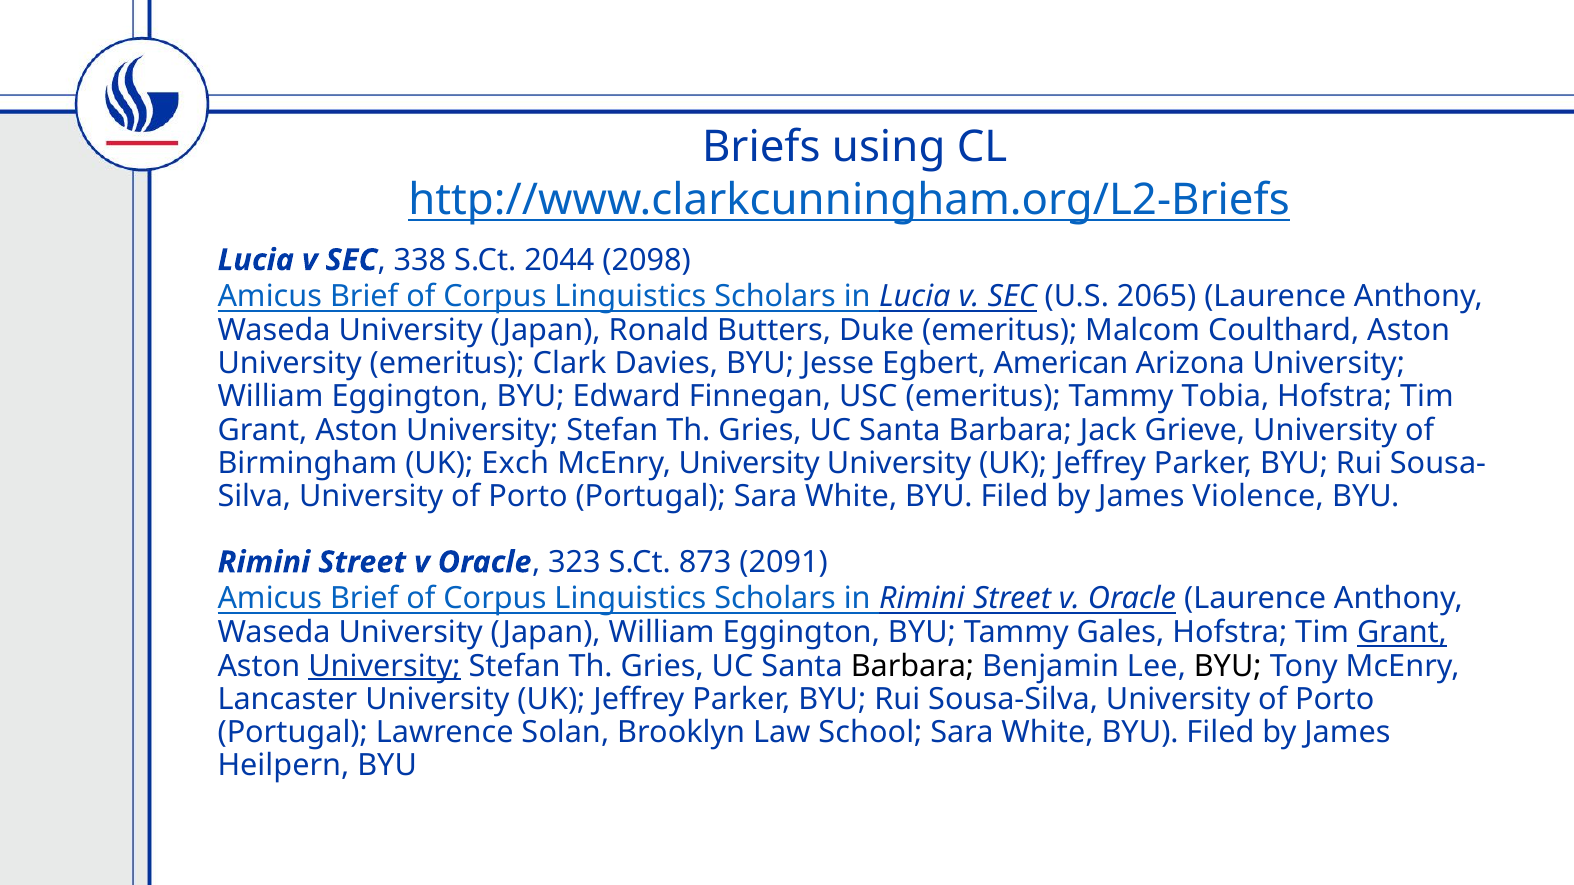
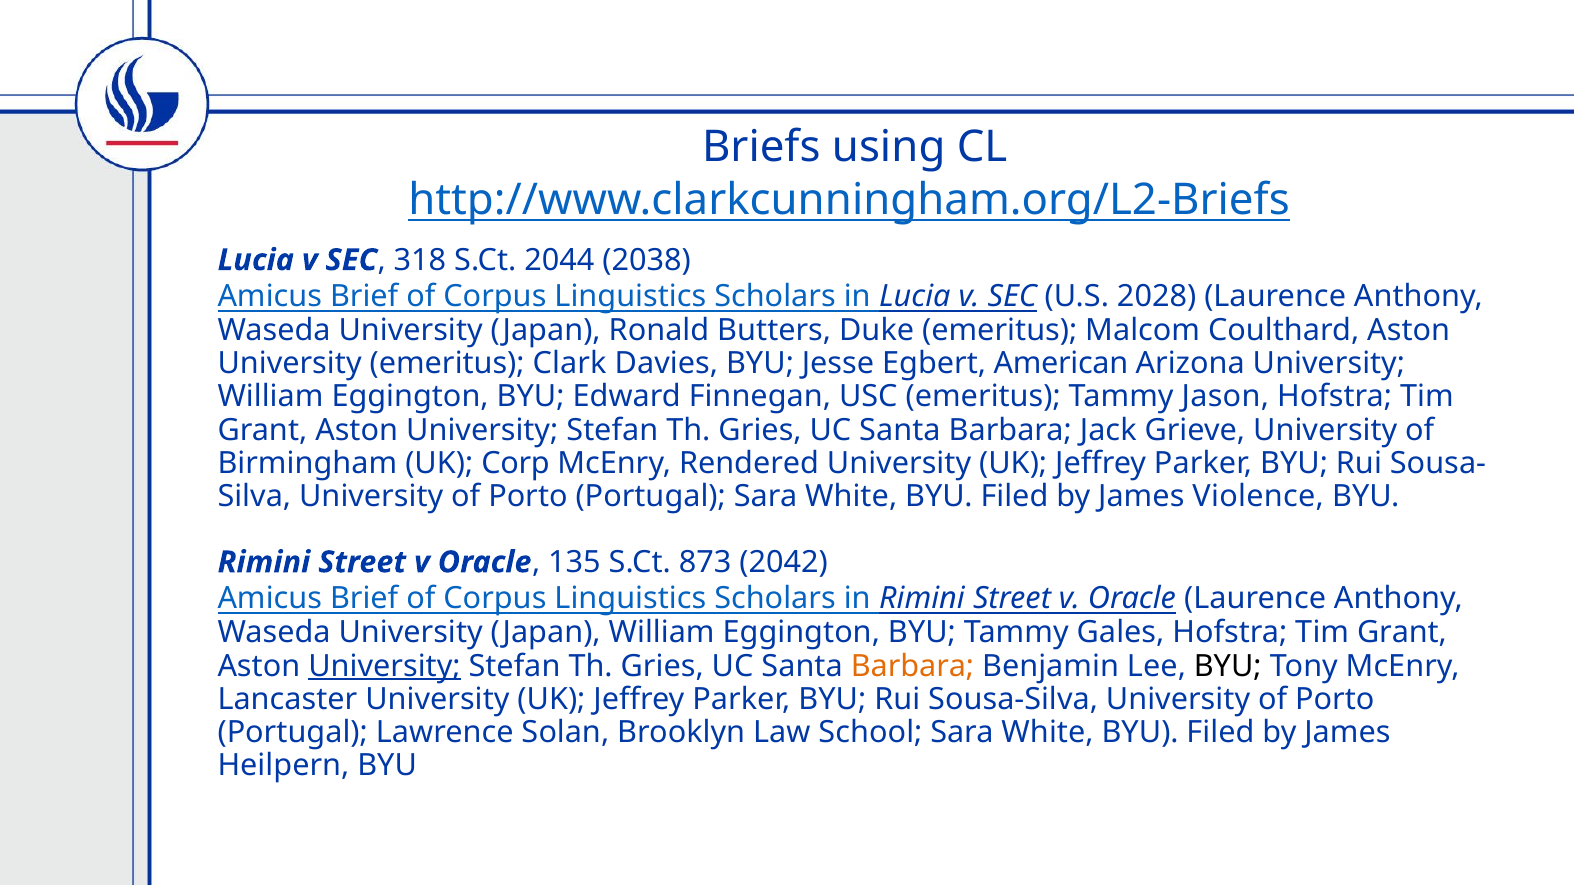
338: 338 -> 318 (420, 260)
2098: 2098 -> 2038 (647, 260)
2065: 2065 -> 2028 (1157, 297)
Tobia: Tobia -> Jason (1225, 397)
Exch: Exch -> Corp (516, 463)
McEnry University: University -> Rendered (749, 463)
323: 323 -> 135 (574, 562)
2091: 2091 -> 2042 (784, 562)
Grant underline: present -> none (1402, 633)
Barbara colour: black -> orange (913, 666)
